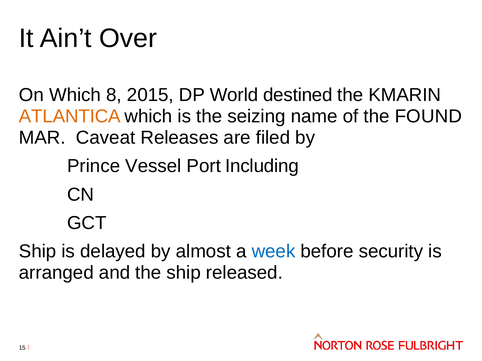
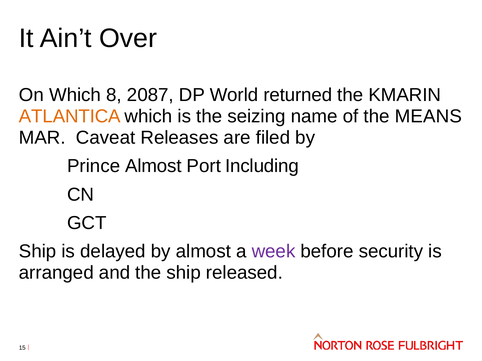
2015: 2015 -> 2087 (150, 95)
destined: destined -> returned (298, 95)
FOUND: FOUND -> MEANS (428, 117)
Prince Vessel: Vessel -> Almost (153, 166)
week colour: blue -> purple (274, 252)
